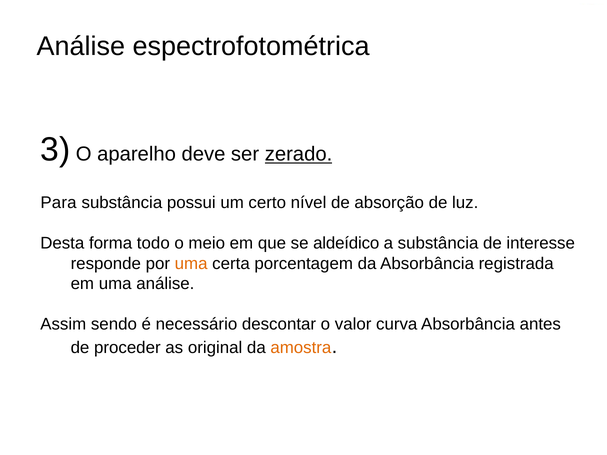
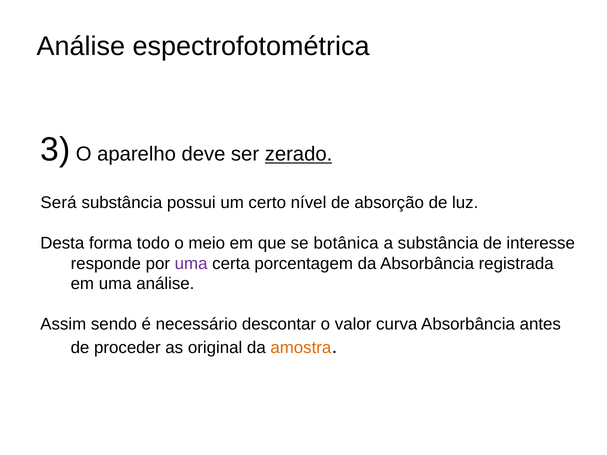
Para: Para -> Será (59, 203)
aldeídico: aldeídico -> botânica (346, 244)
uma colour: orange -> purple (191, 264)
